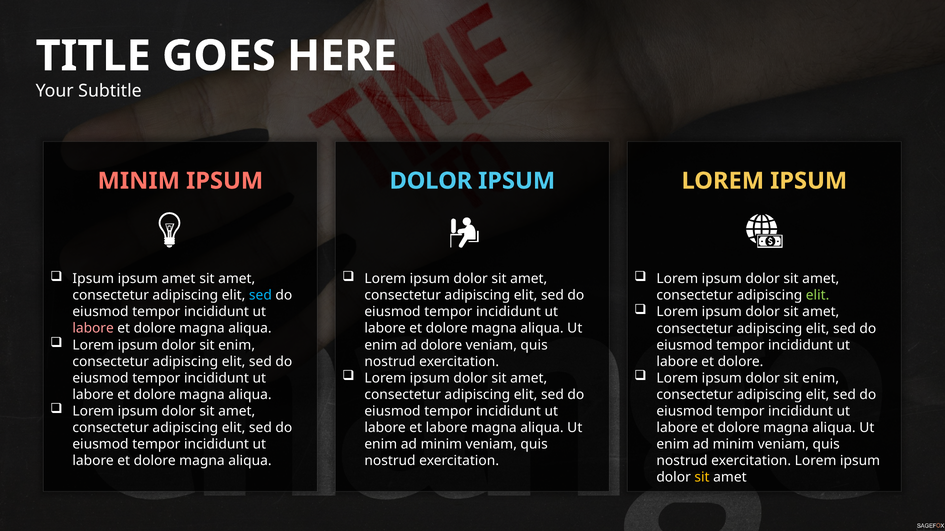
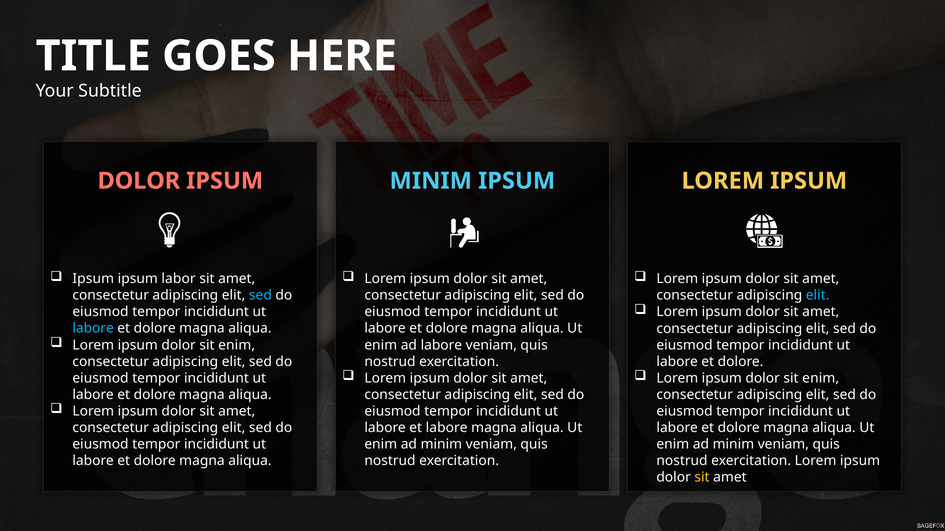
MINIM: MINIM -> DOLOR (139, 181)
DOLOR: DOLOR -> MINIM (431, 181)
ipsum amet: amet -> labor (179, 279)
elit colour: light green -> light blue (818, 296)
labore colour: pink -> light blue (93, 329)
ad dolore: dolore -> labore (441, 345)
